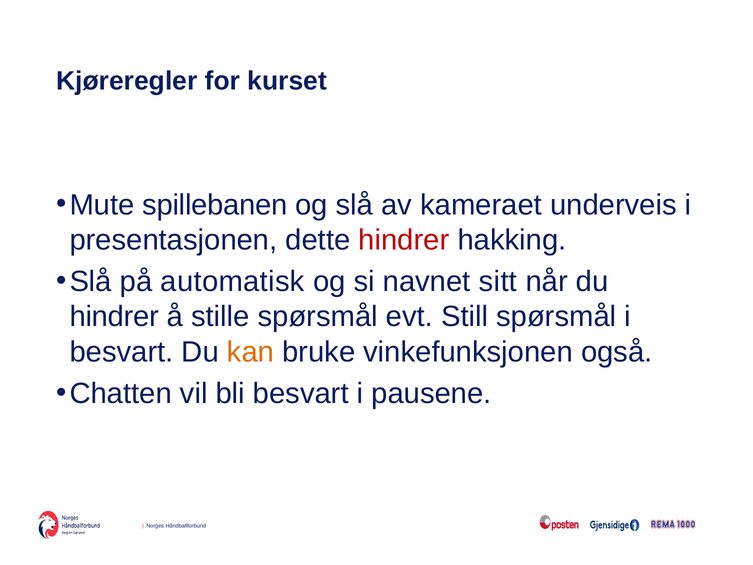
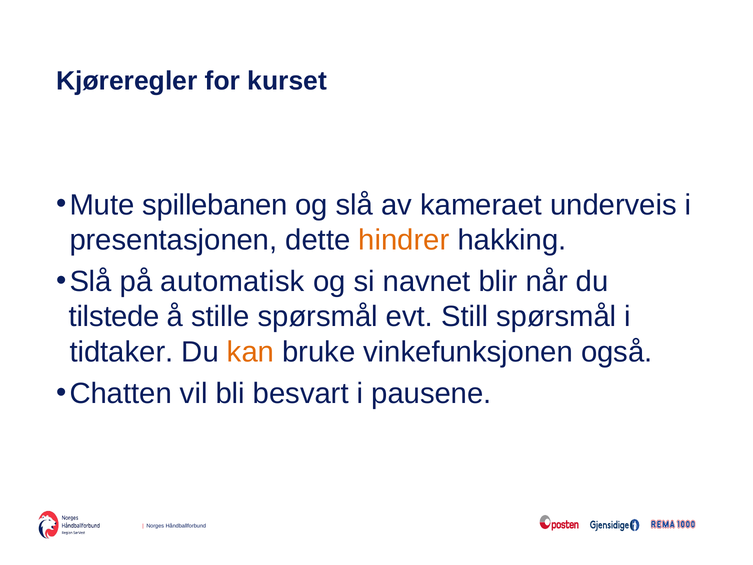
hindrer colour: red -> orange (404, 240)
sitt: sitt -> blir (498, 282)
hindrer: hindrer -> tilstede (114, 317)
besvart: besvart -> tidtaker (121, 352)
